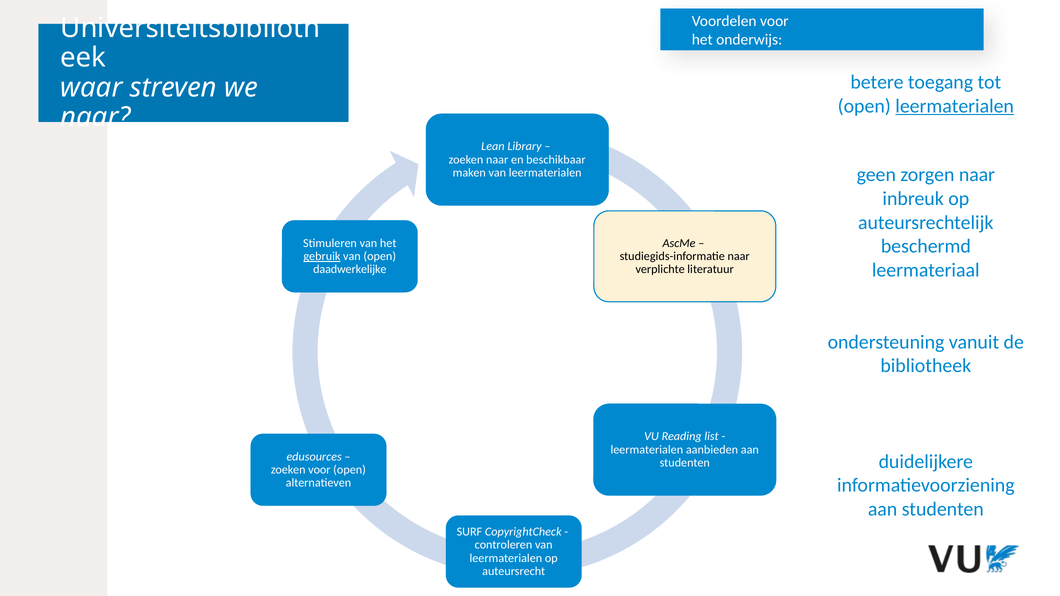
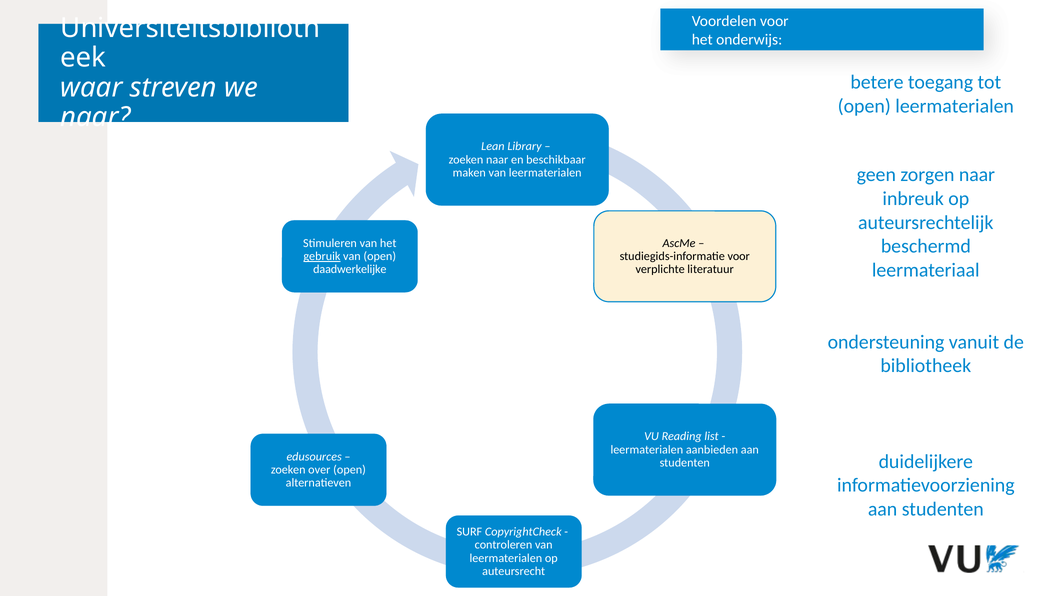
leermaterialen underline: present -> none (955, 106)
naar: naar -> voor (739, 256)
voor: voor -> over (319, 470)
